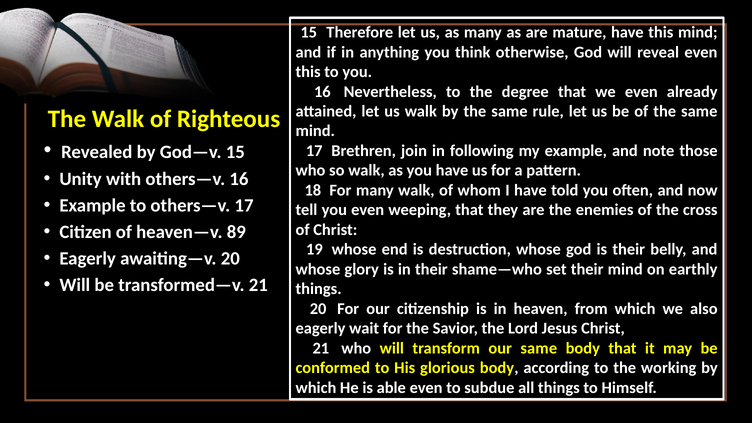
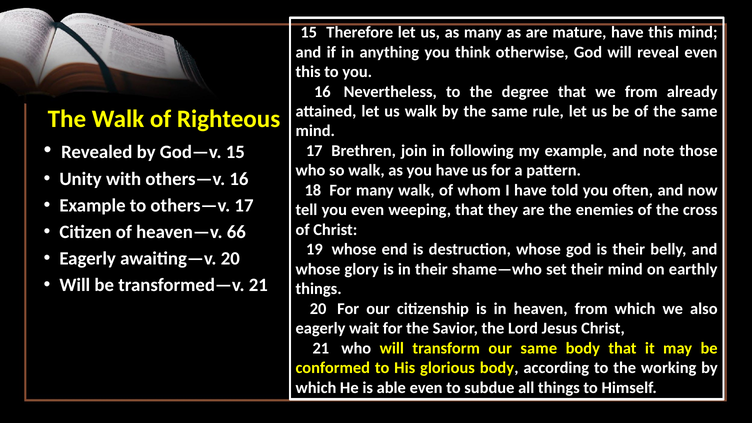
we even: even -> from (641, 92)
89: 89 -> 66 (236, 232)
